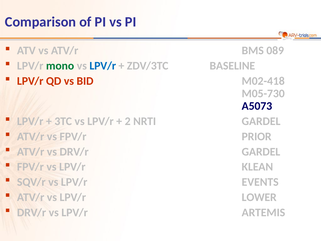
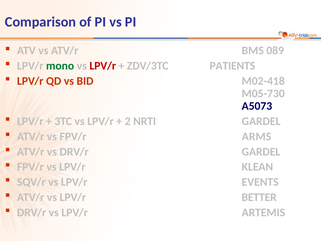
LPV/r colour: blue -> red (103, 66)
BASELINE: BASELINE -> PATIENTS (232, 66)
PRIOR: PRIOR -> ARMS (256, 136)
LOWER: LOWER -> BETTER (259, 197)
